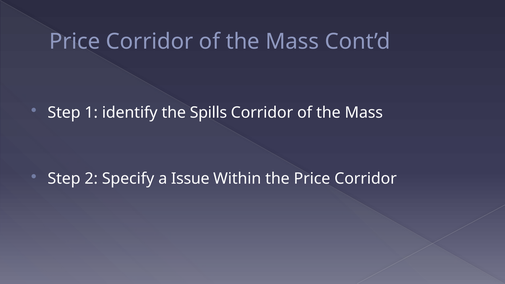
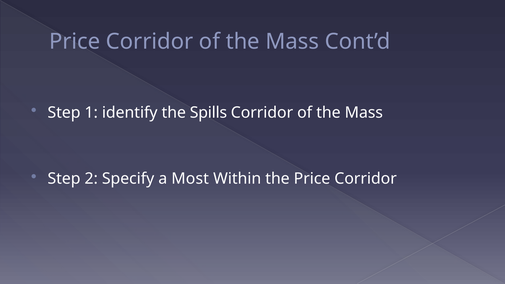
Issue: Issue -> Most (190, 179)
